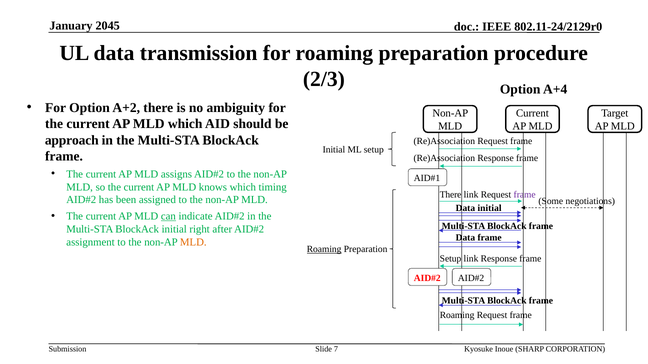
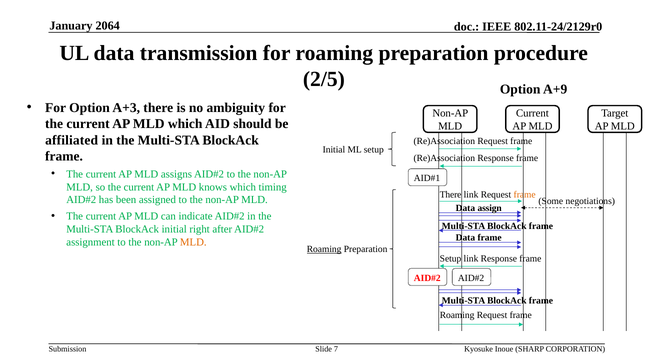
2045: 2045 -> 2064 (108, 26)
2/3: 2/3 -> 2/5 (324, 79)
A+4: A+4 -> A+9 (555, 90)
A+2: A+2 -> A+3 (126, 108)
approach: approach -> affiliated (72, 140)
frame colour: purple -> orange (525, 195)
Data initial: initial -> assign (490, 208)
can underline: present -> none (168, 217)
